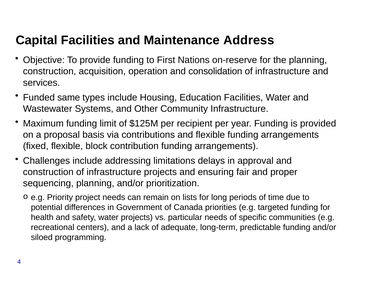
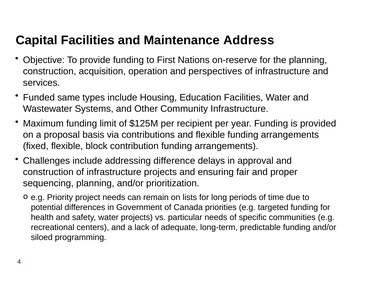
consolidation: consolidation -> perspectives (215, 71)
limitations: limitations -> difference (174, 161)
